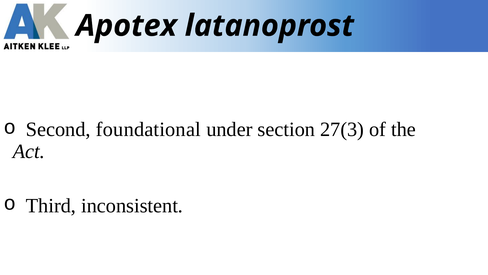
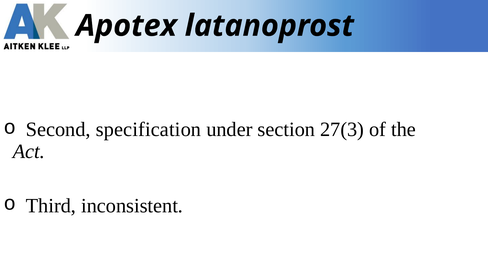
foundational: foundational -> specification (148, 129)
